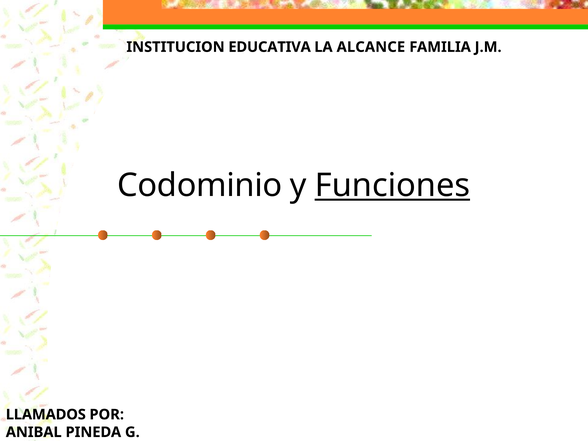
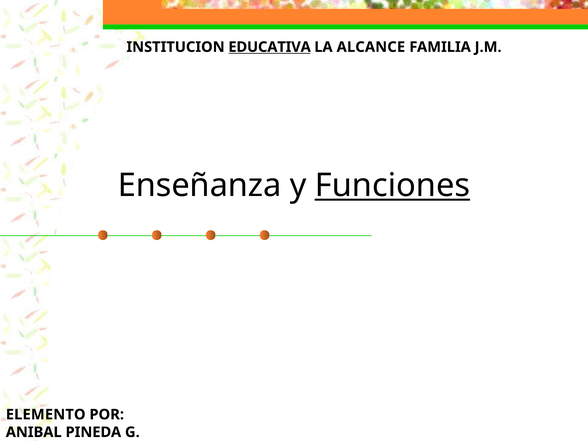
EDUCATIVA underline: none -> present (270, 47)
Codominio: Codominio -> Enseñanza (200, 186)
LLAMADOS: LLAMADOS -> ELEMENTO (46, 415)
